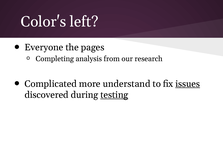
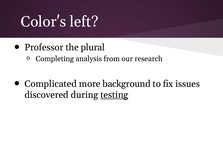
Everyone: Everyone -> Professor (44, 47)
pages: pages -> plural (93, 47)
understand: understand -> background (127, 84)
issues underline: present -> none (188, 84)
